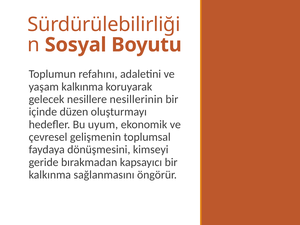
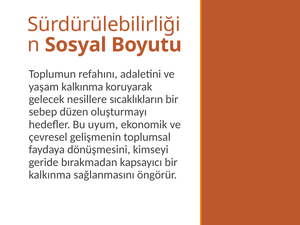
nesillerinin: nesillerinin -> sıcaklıkların (136, 99)
içinde: içinde -> sebep (43, 112)
